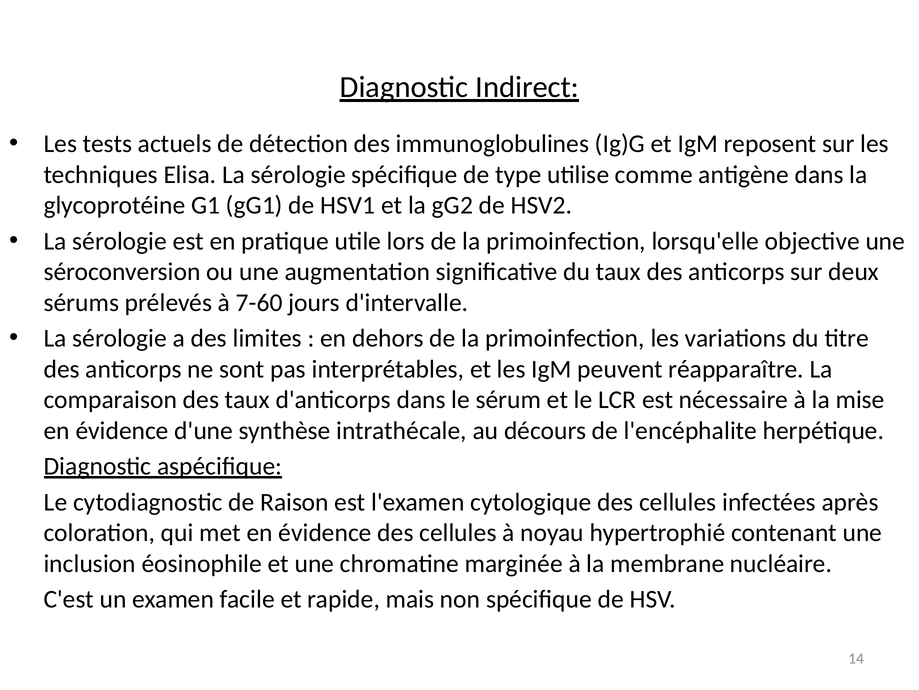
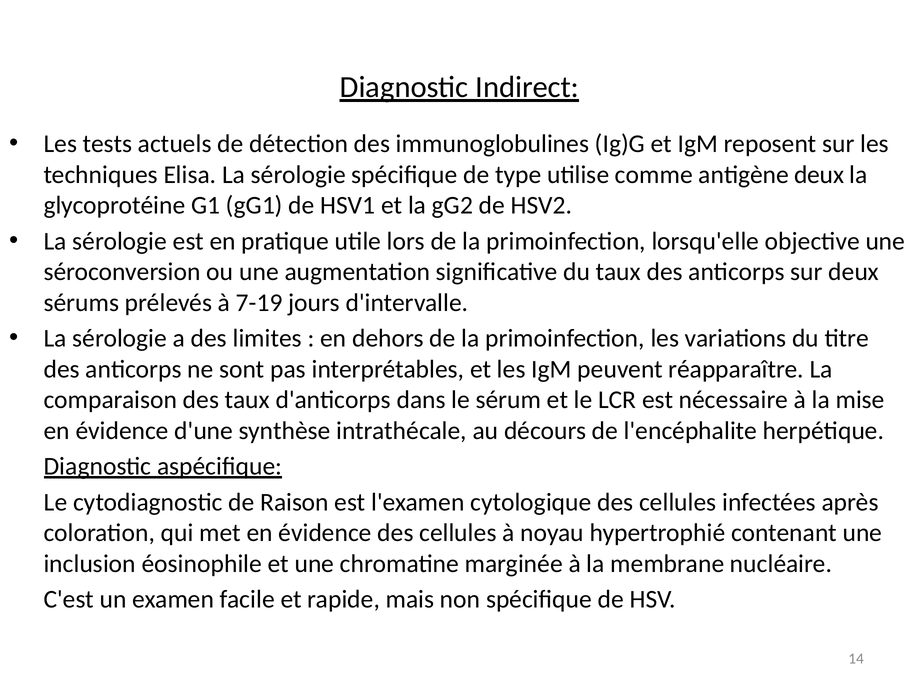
antigène dans: dans -> deux (819, 174)
7-60: 7-60 -> 7-19 (259, 302)
